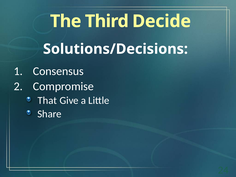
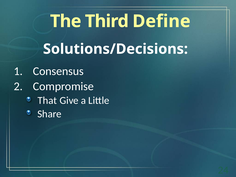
Decide: Decide -> Define (161, 21)
